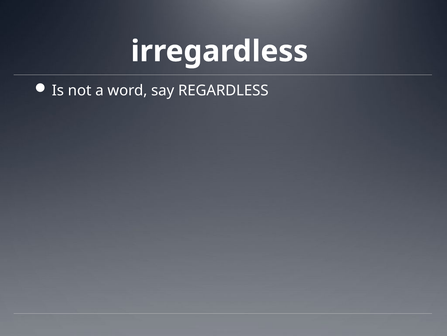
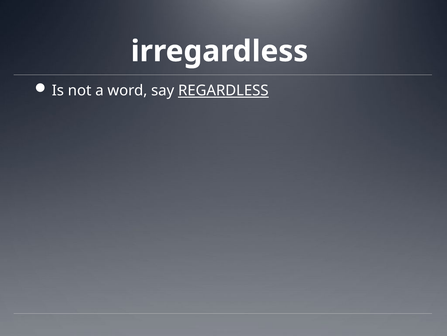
REGARDLESS underline: none -> present (223, 90)
